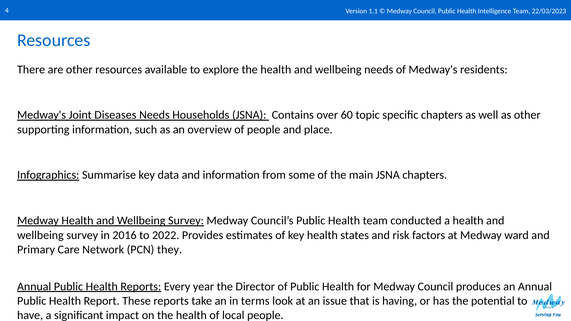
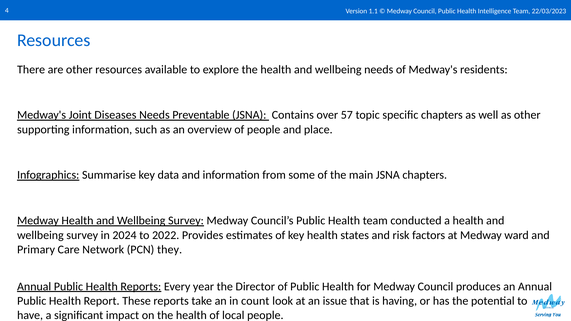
Households: Households -> Preventable (201, 115)
60: 60 -> 57 (347, 115)
2016: 2016 -> 2024 (125, 235)
terms: terms -> count (255, 301)
